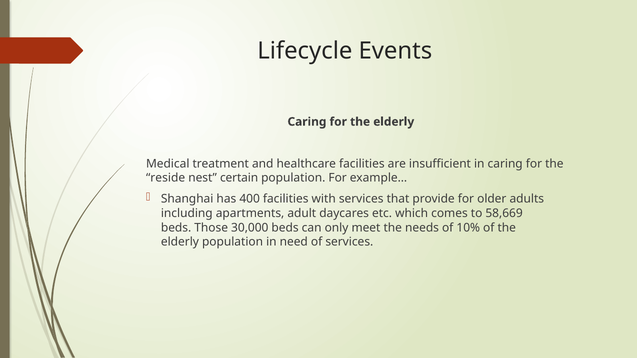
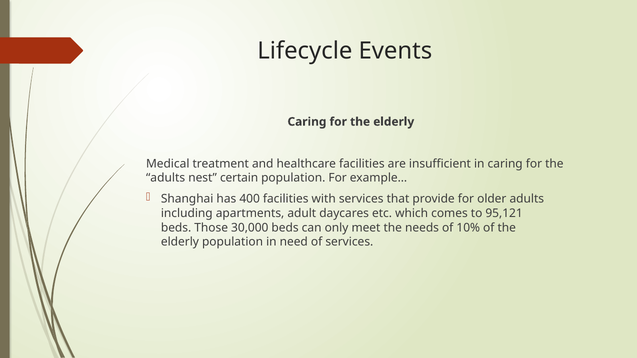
reside: reside -> adults (166, 178)
58,669: 58,669 -> 95,121 (504, 213)
